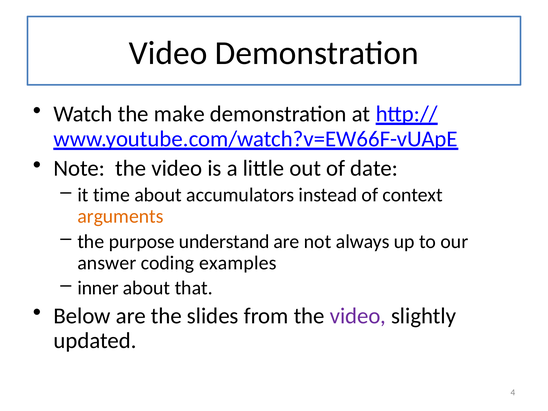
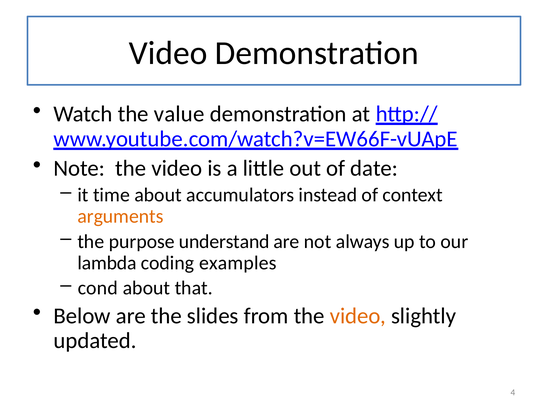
make: make -> value (179, 114)
answer: answer -> lambda (107, 263)
inner: inner -> cond (98, 288)
video colour: purple -> orange (358, 316)
